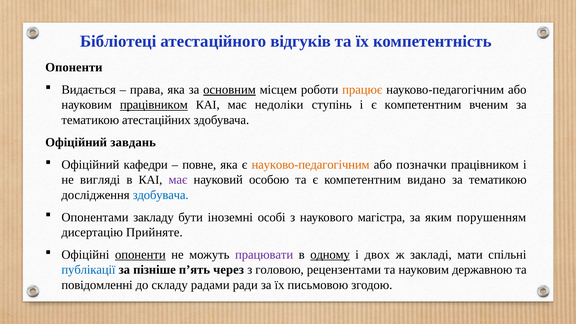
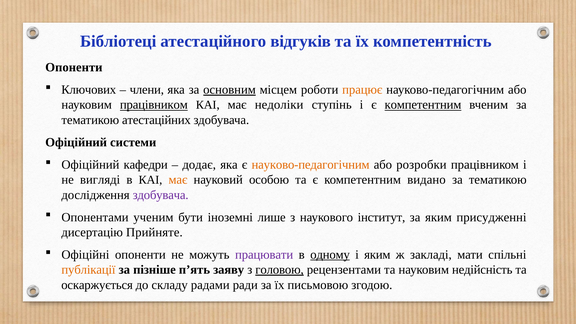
Видається: Видається -> Ключових (89, 90)
права: права -> члени (147, 90)
компетентним underline: none -> present (423, 105)
завдань: завдань -> системи (133, 142)
повне: повне -> додає (199, 165)
позначки: позначки -> розробки (421, 165)
має colour: purple -> orange (178, 180)
здобувача colour: blue -> purple (161, 195)
закладу: закладу -> ученим (153, 217)
особі: особі -> лише (272, 217)
магістра: магістра -> інститут (381, 217)
порушенням: порушенням -> присудженні (492, 217)
опоненти underline: present -> none (140, 255)
і двох: двох -> яким (377, 255)
публікації colour: blue -> orange (88, 270)
через: через -> заяву (229, 270)
головою underline: none -> present (280, 270)
державною: державною -> недійсність (482, 270)
повідомленні: повідомленні -> оскаржується (97, 285)
